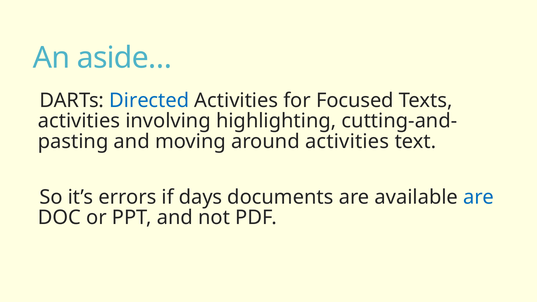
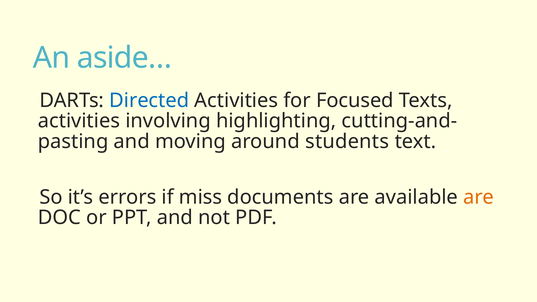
around activities: activities -> students (347, 141)
days: days -> miss (201, 197)
are colour: blue -> orange (479, 197)
